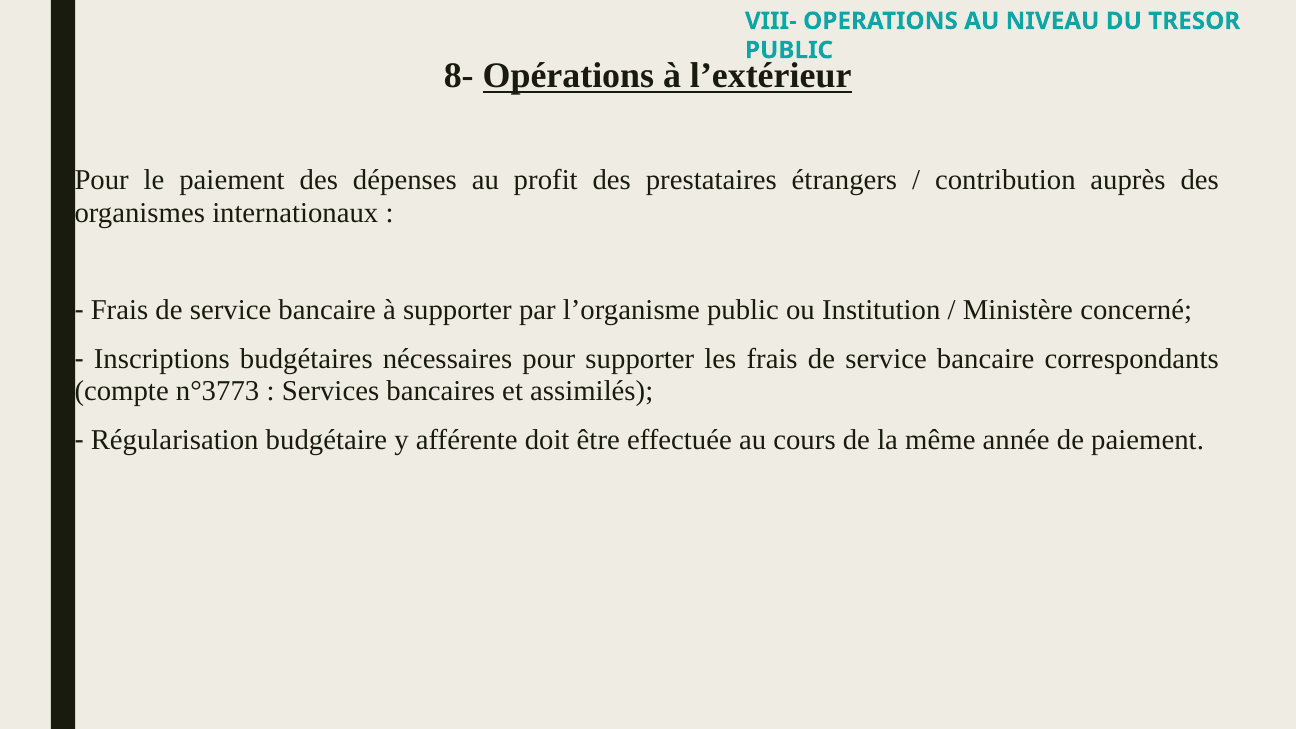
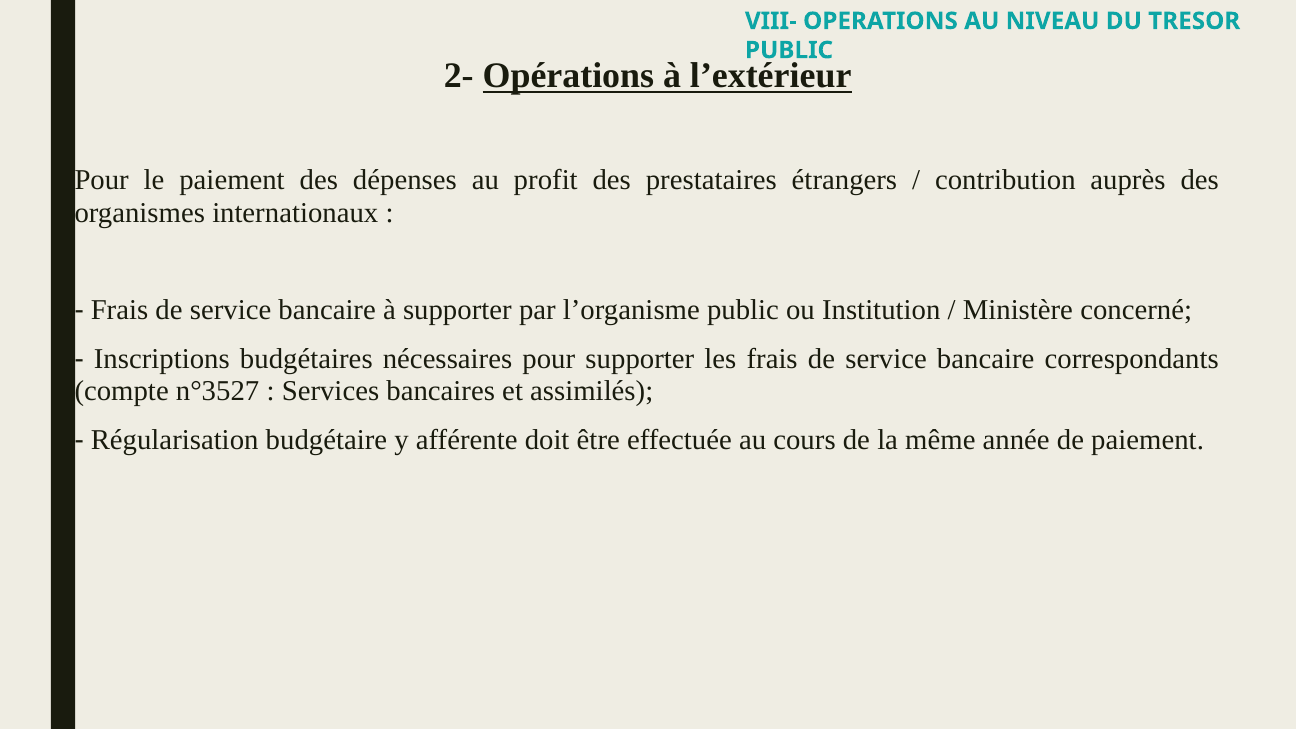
8-: 8- -> 2- (459, 76)
n°3773: n°3773 -> n°3527 (218, 391)
